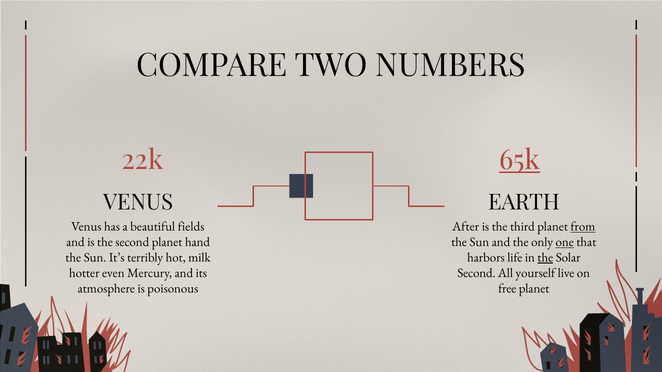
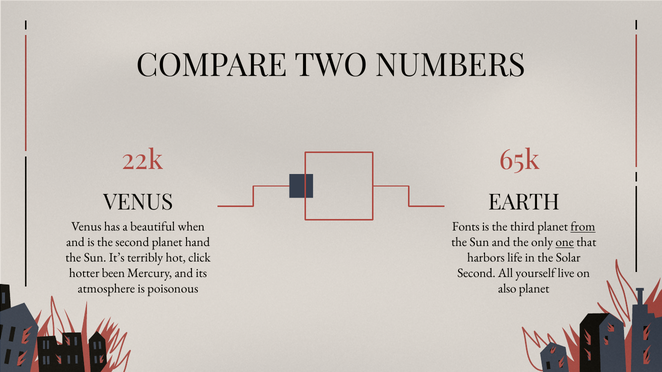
65k underline: present -> none (519, 161)
fields: fields -> when (191, 227)
After: After -> Fonts (466, 227)
milk: milk -> click (199, 258)
the underline: present -> none (545, 258)
even: even -> been (113, 273)
free: free -> also (507, 289)
